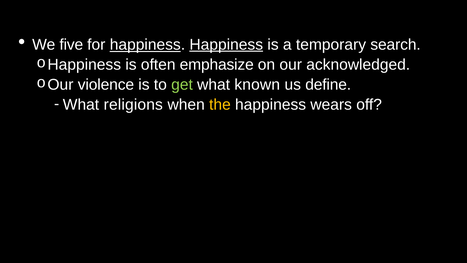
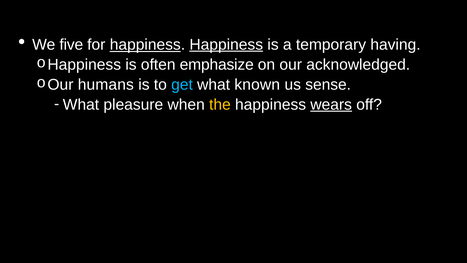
search: search -> having (395, 45)
violence: violence -> humans (106, 84)
get colour: light green -> light blue (182, 84)
define: define -> sense (328, 84)
religions: religions -> pleasure (133, 104)
wears underline: none -> present (331, 104)
